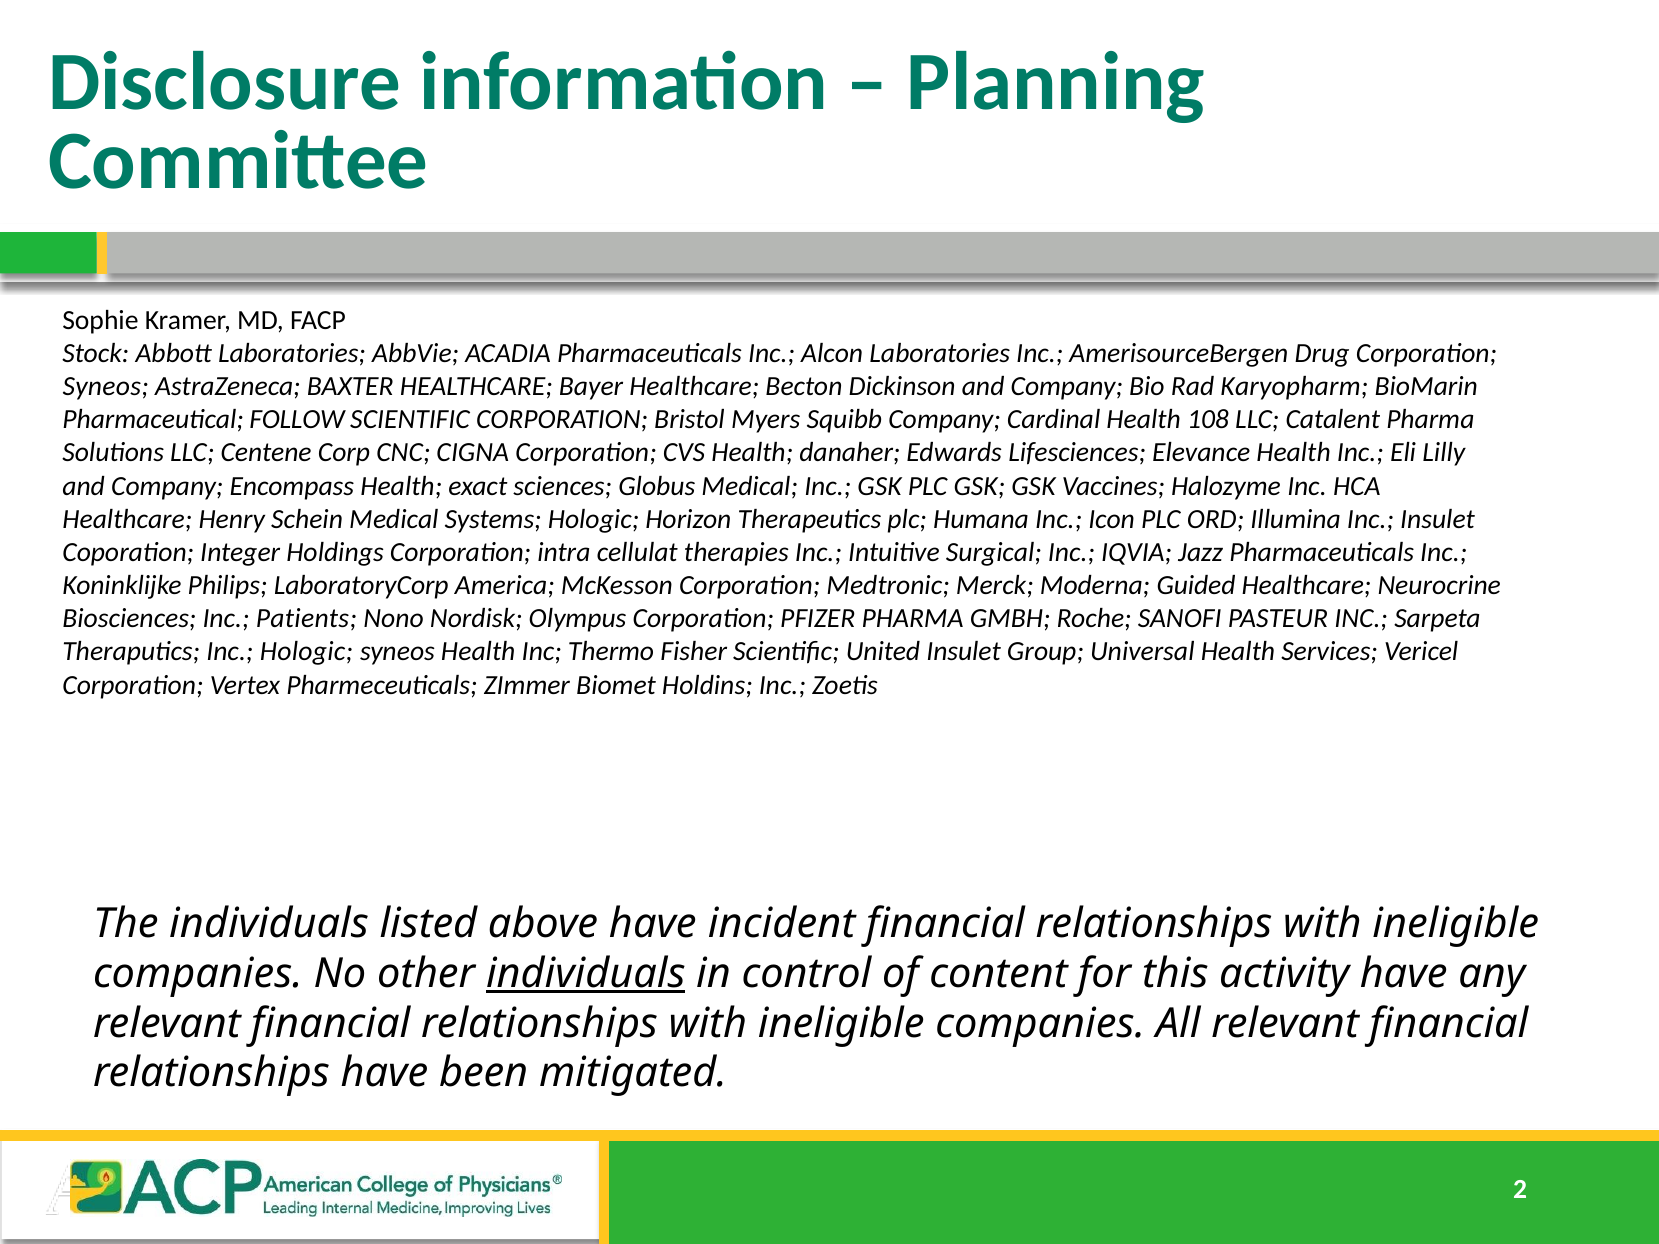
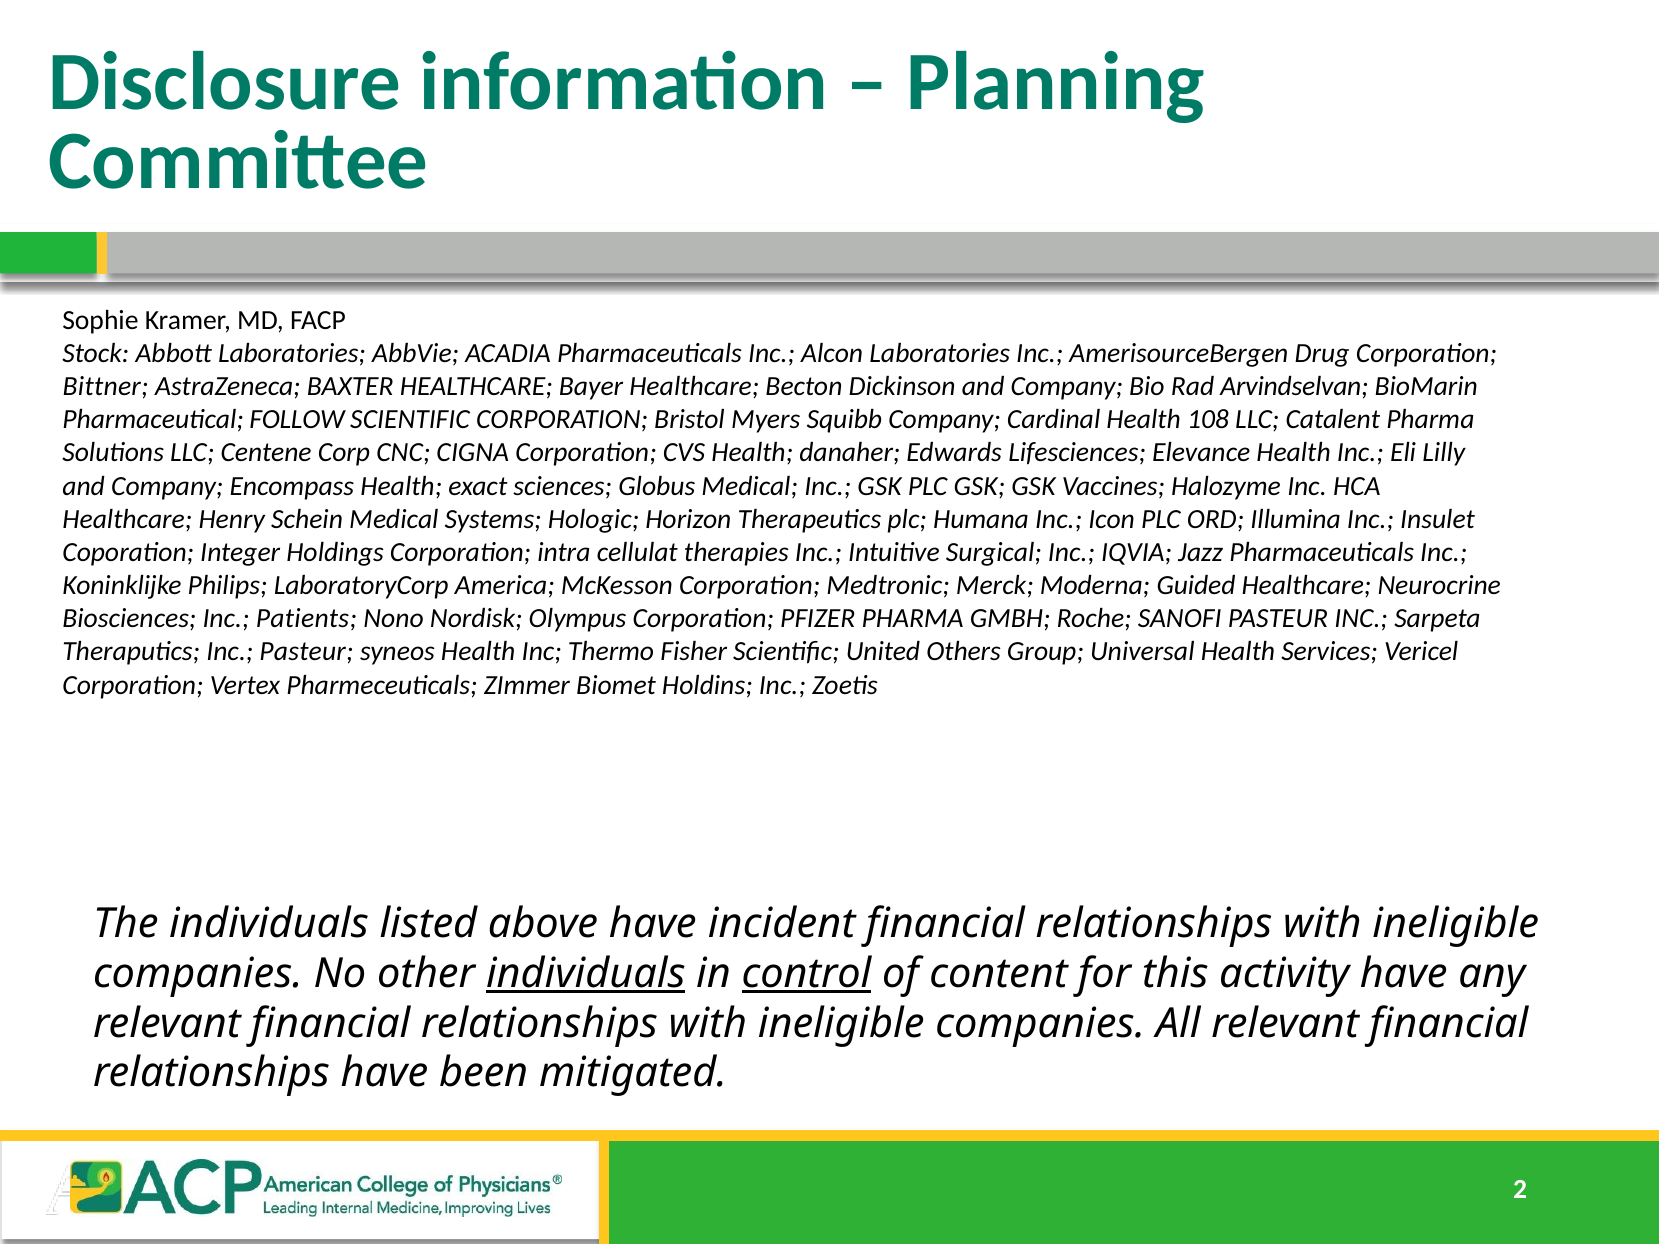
Syneos: Syneos -> Bittner (106, 387)
Karyopharm: Karyopharm -> Arvindselvan (1295, 387)
Inc Hologic: Hologic -> Pasteur (306, 652)
United Insulet: Insulet -> Others (964, 652)
control underline: none -> present (807, 974)
